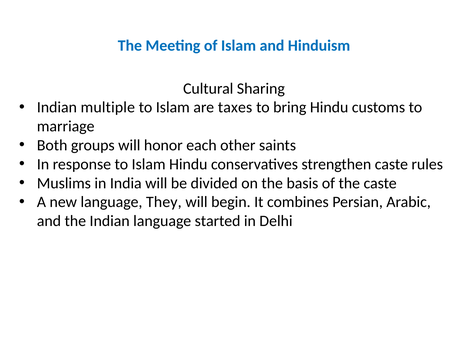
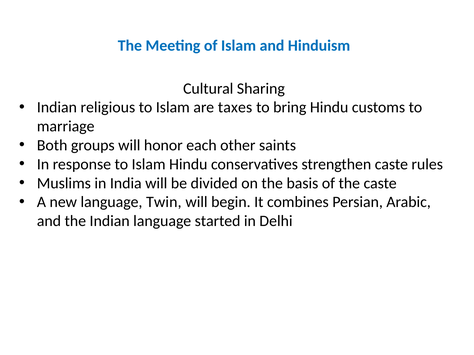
multiple: multiple -> religious (108, 108)
They: They -> Twin (164, 202)
